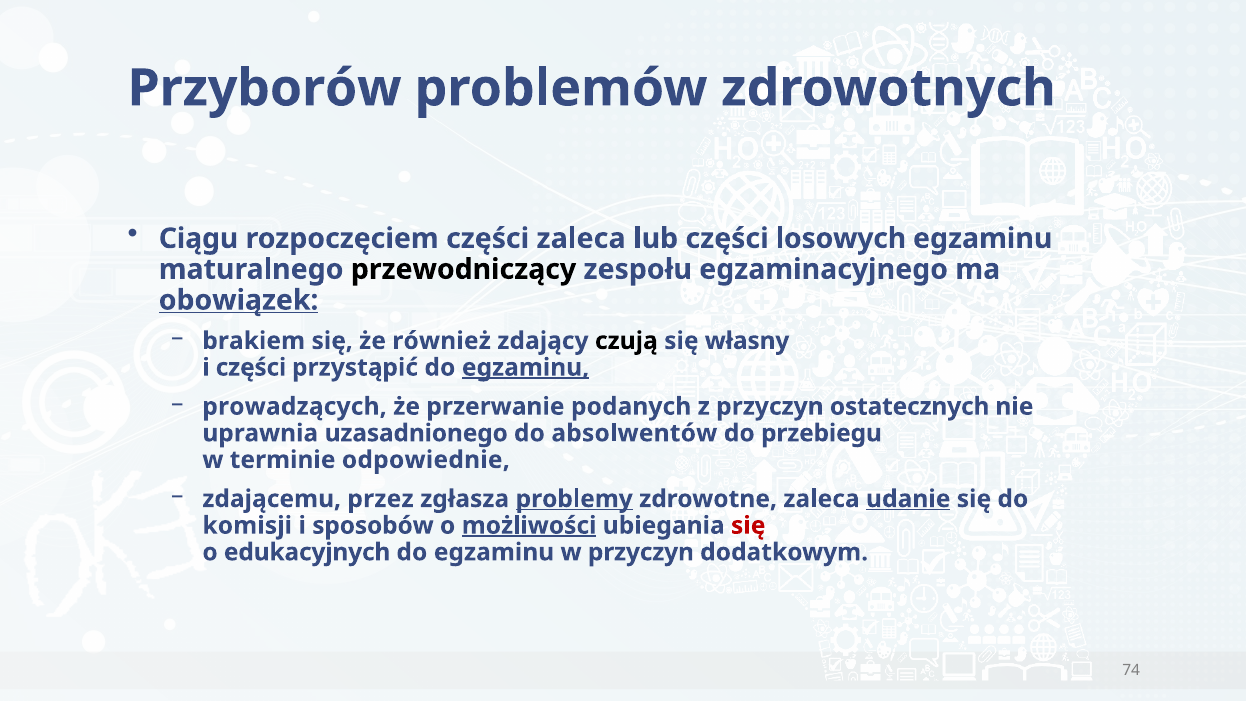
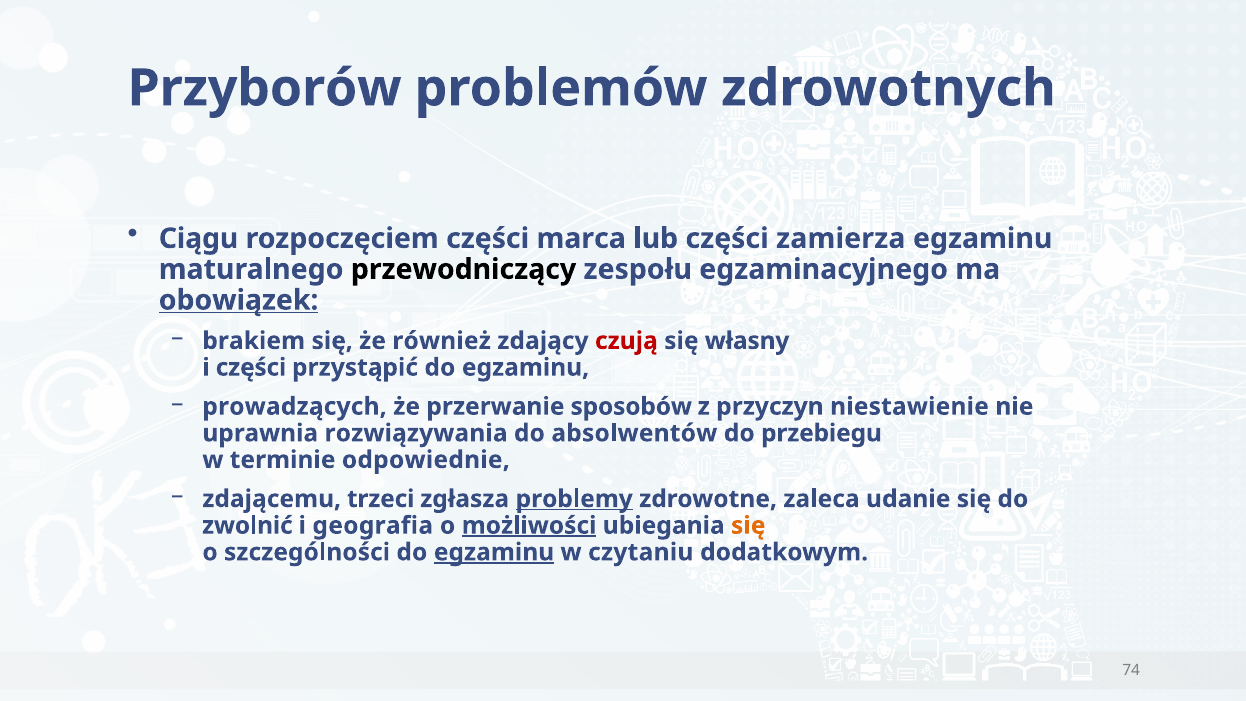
części zaleca: zaleca -> marca (581, 239)
losowych: losowych -> zamierza (841, 239)
czują colour: black -> red (626, 341)
egzaminu underline: present -> none (526, 368)
podanych: podanych -> sposobów (631, 407)
ostatecznych: ostatecznych -> niestawienie (909, 407)
uzasadnionego: uzasadnionego -> rozwiązywania (416, 433)
przez: przez -> trzeci (381, 499)
udanie underline: present -> none (908, 499)
komisji: komisji -> zwolnić (247, 526)
sposobów: sposobów -> geografia (373, 526)
się colour: red -> orange (748, 526)
edukacyjnych: edukacyjnych -> szczególności (307, 552)
egzaminu underline: none -> present (494, 552)
w przyczyn: przyczyn -> czytaniu (641, 552)
